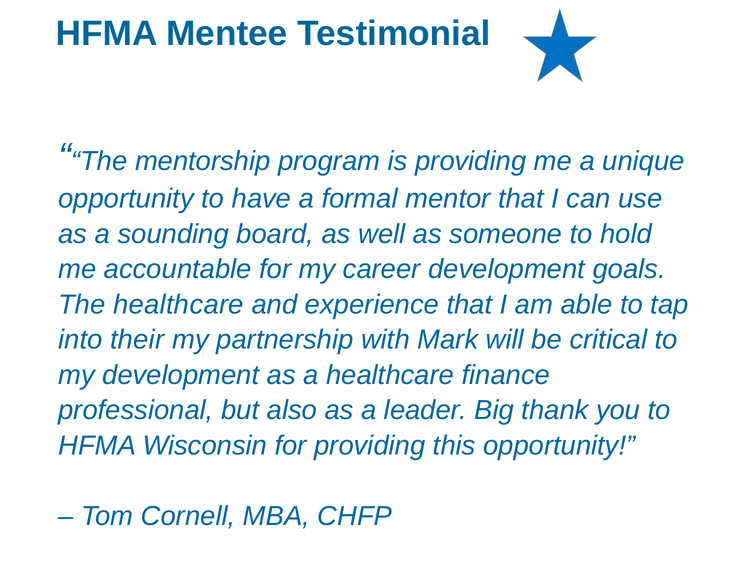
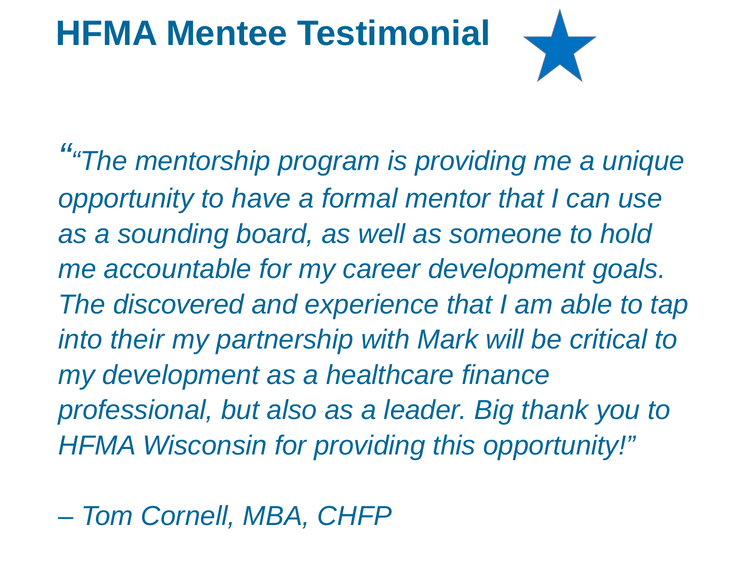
The healthcare: healthcare -> discovered (179, 305)
